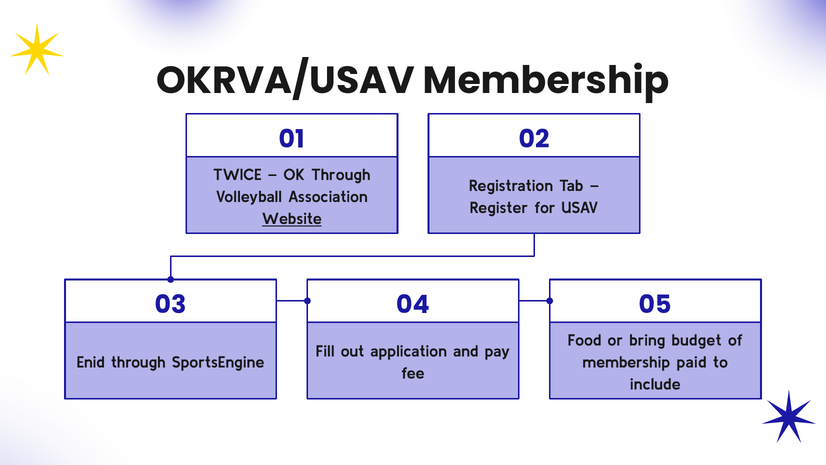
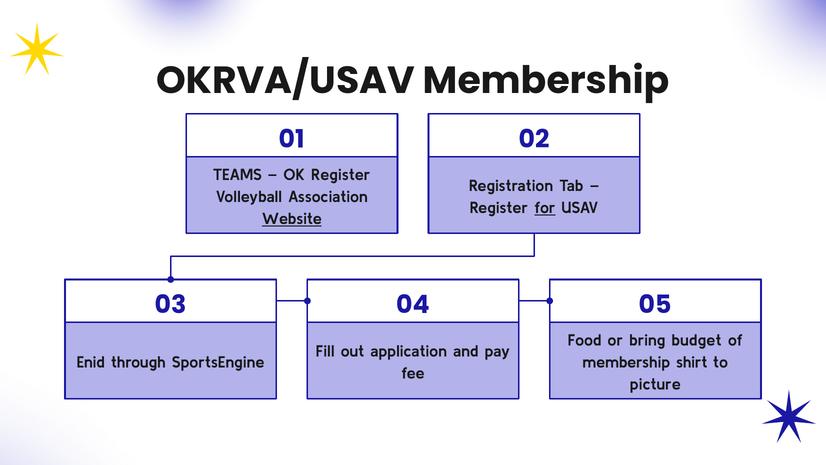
TWICE: TWICE -> TEAMS (237, 175)
OK Through: Through -> Register (341, 175)
for underline: none -> present (545, 208)
paid: paid -> shirt (692, 362)
include: include -> picture (655, 384)
